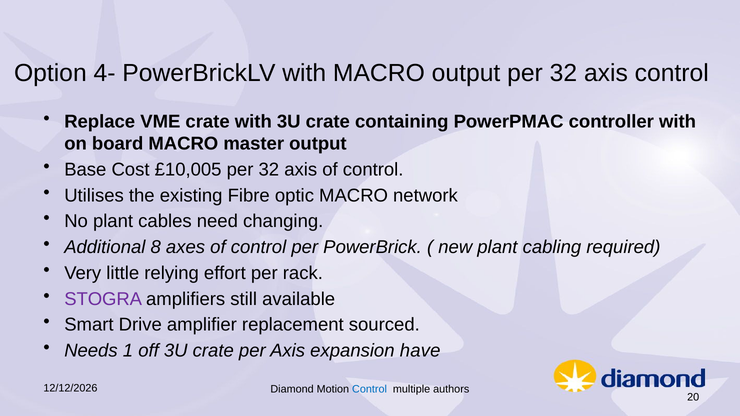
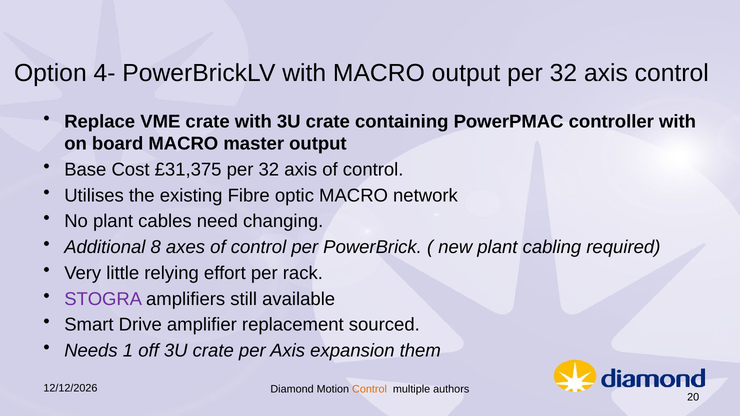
£10,005: £10,005 -> £31,375 (188, 170)
have: have -> them (420, 351)
Control colour: blue -> orange (370, 389)
